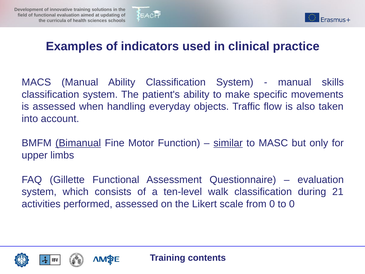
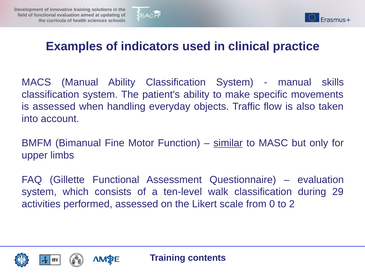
Bimanual underline: present -> none (78, 143)
21: 21 -> 29 (338, 192)
to 0: 0 -> 2 (292, 204)
